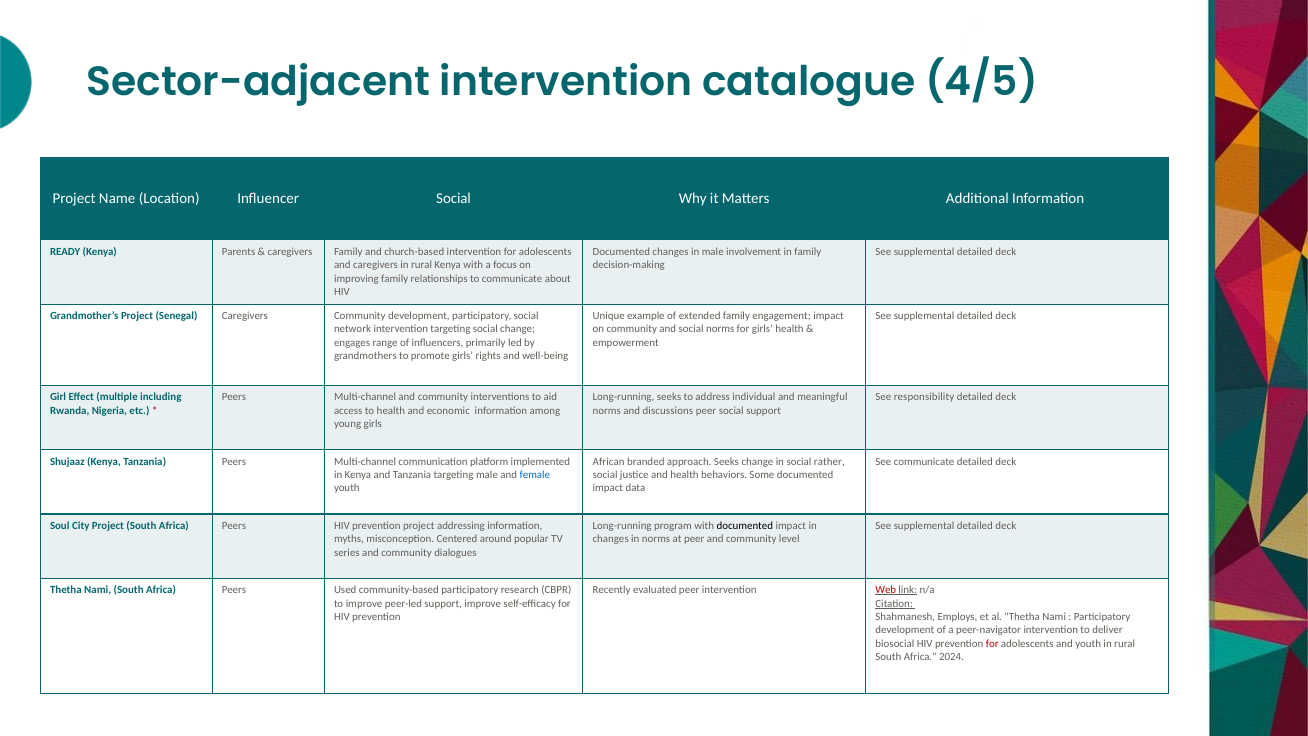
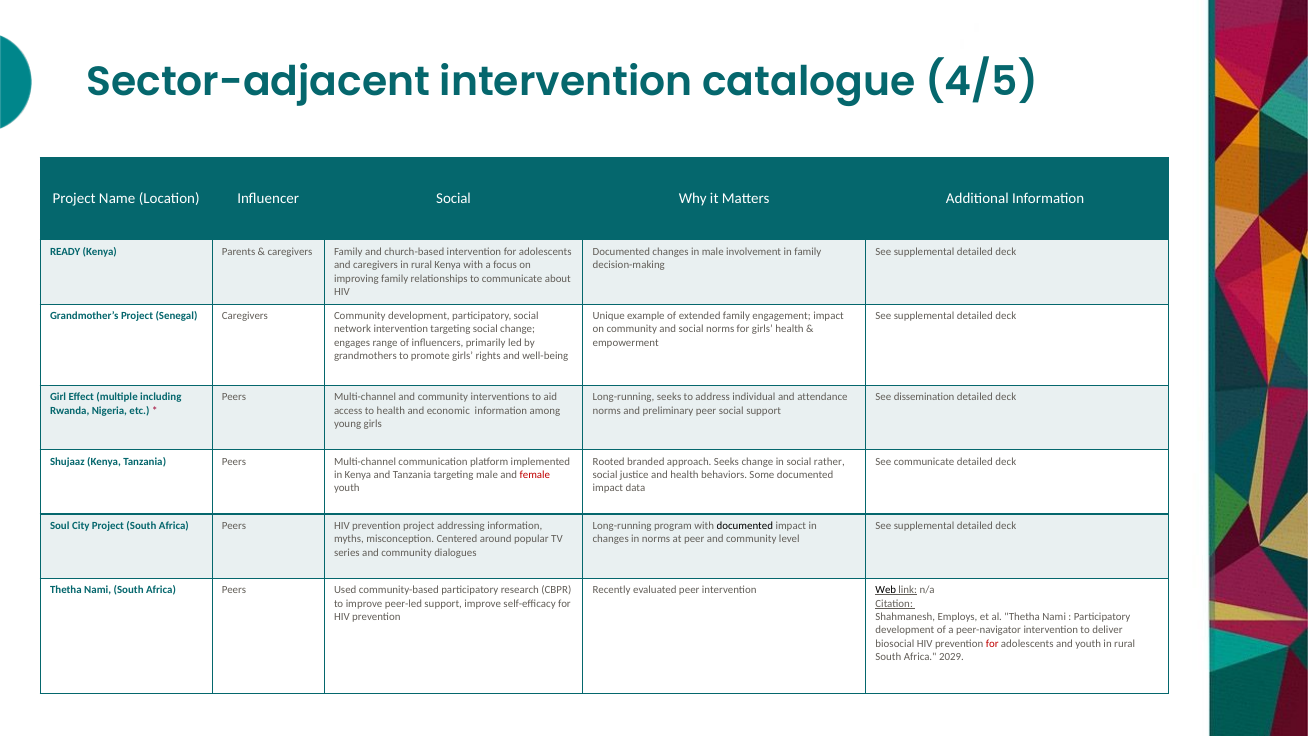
meaningful: meaningful -> attendance (822, 397)
responsibility: responsibility -> dissemination (924, 397)
discussions: discussions -> preliminary (668, 411)
African: African -> Rooted (609, 461)
female colour: blue -> red (535, 475)
Web colour: red -> black (886, 590)
2024: 2024 -> 2029 (952, 657)
